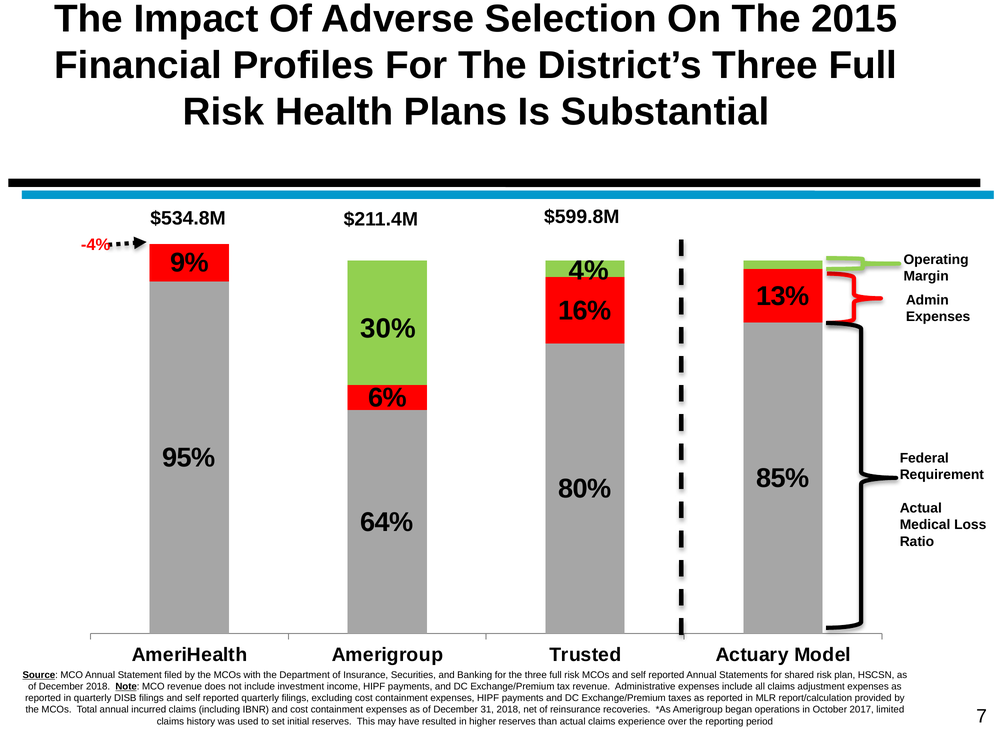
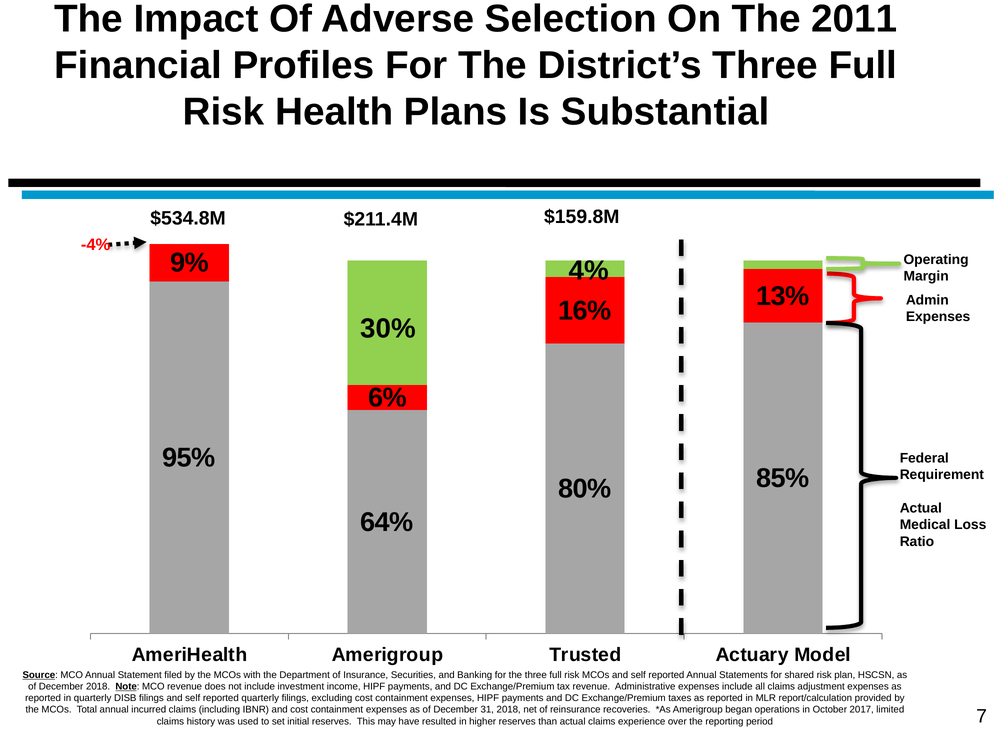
2015: 2015 -> 2011 (854, 19)
$599.8M: $599.8M -> $159.8M (582, 217)
